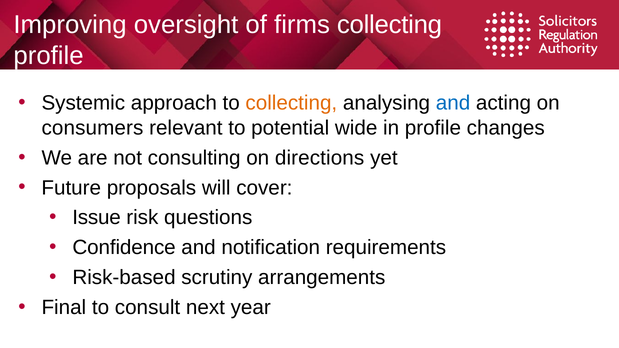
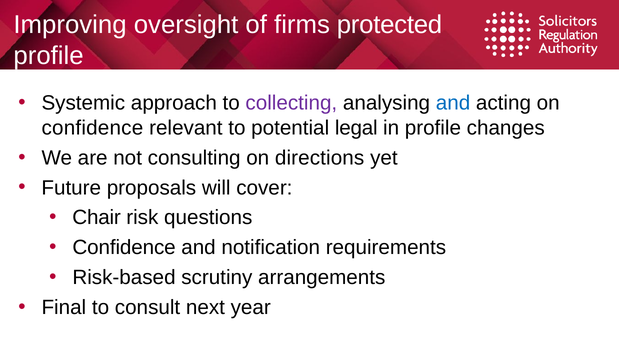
firms collecting: collecting -> protected (389, 25)
collecting colour: orange -> purple (291, 103)
consumers: consumers -> confidence (92, 128)
wide: wide -> legal (356, 128)
Issue: Issue -> Chair (97, 218)
